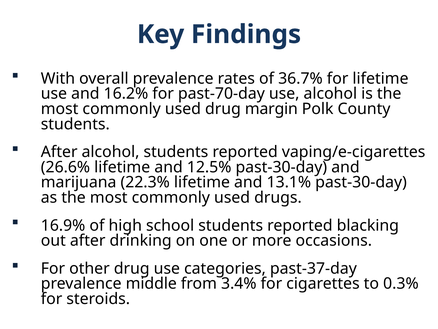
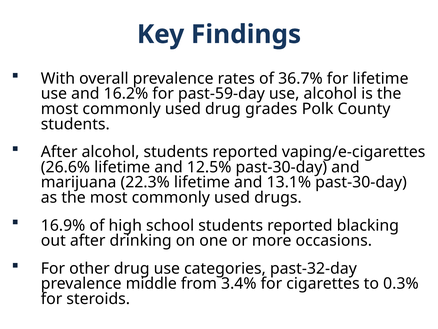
past-70-day: past-70-day -> past-59-day (221, 94)
margin: margin -> grades (271, 109)
past-37-day: past-37-day -> past-32-day (313, 268)
